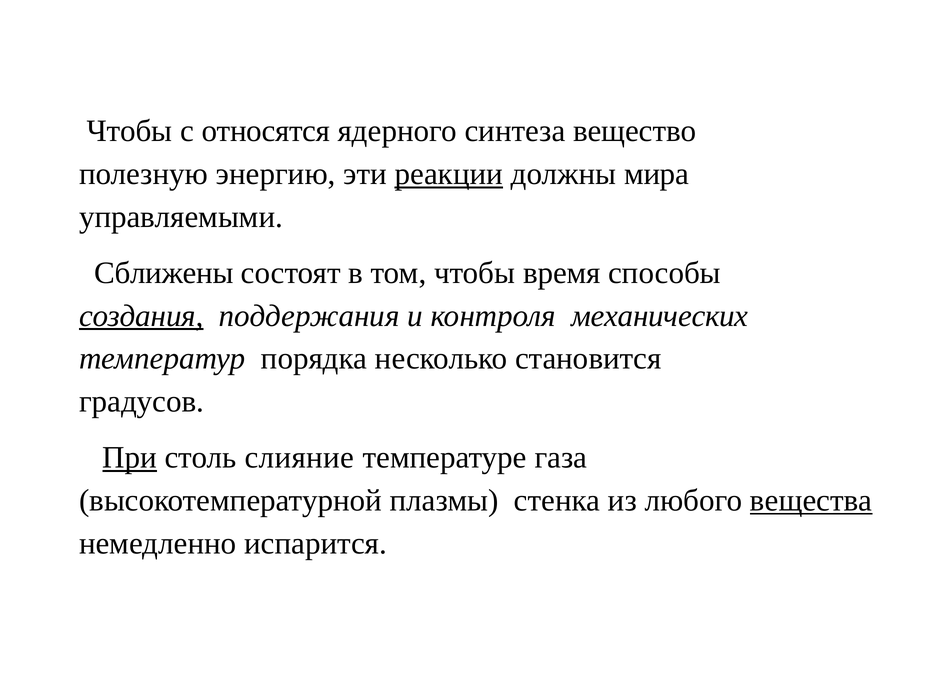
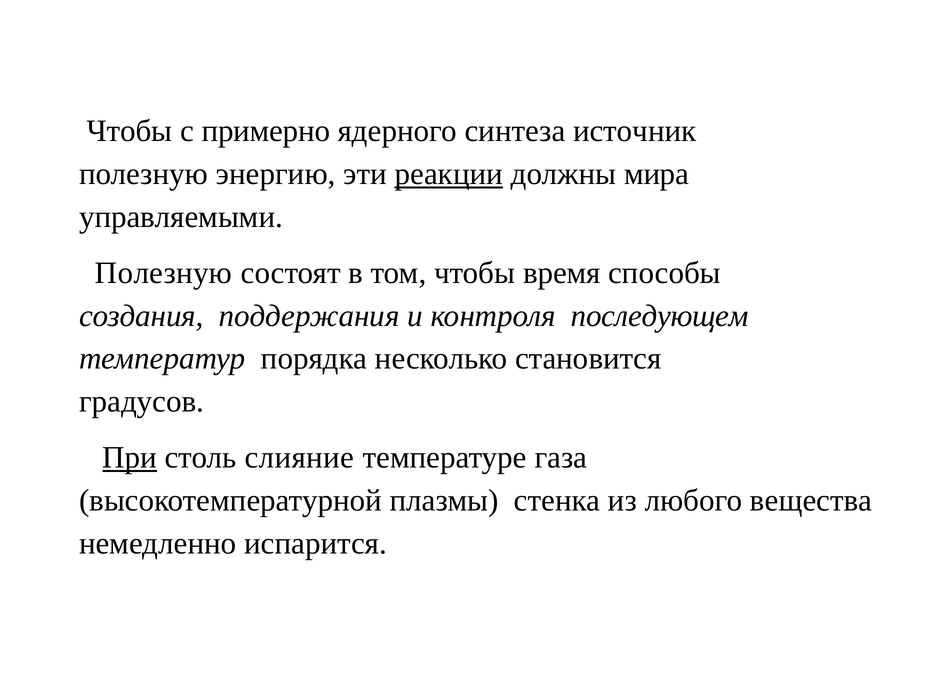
относятся: относятся -> примерно (266, 131)
вещество: вещество -> источник (635, 131)
Сближены: Сближены -> Полезную (164, 273)
создания underline: present -> none (141, 316)
механических: механических -> последующем (660, 316)
вещества underline: present -> none (811, 500)
